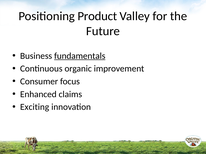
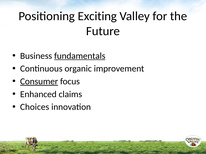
Product: Product -> Exciting (97, 16)
Consumer underline: none -> present (39, 82)
Exciting: Exciting -> Choices (35, 107)
